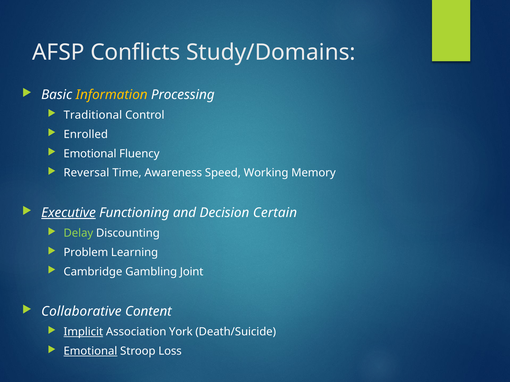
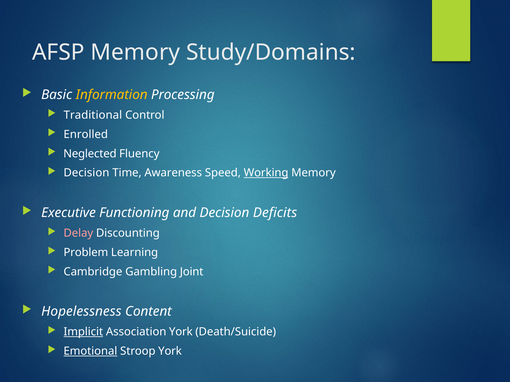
AFSP Conflicts: Conflicts -> Memory (135, 52)
Emotional: Emotional -> Neglected (90, 154)
Reversal: Reversal -> Decision (86, 173)
Working underline: none -> present (266, 173)
Executive underline: present -> none (69, 213)
Certain: Certain -> Deficits (275, 213)
Delay colour: light green -> pink (78, 233)
Collaborative: Collaborative -> Hopelessness (81, 312)
Stroop Loss: Loss -> York (170, 352)
